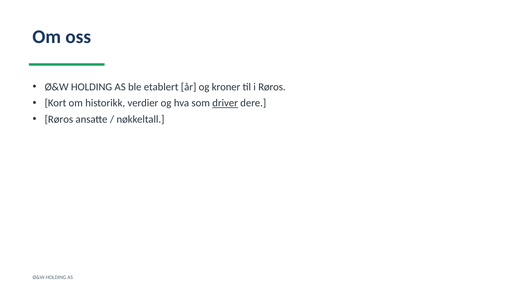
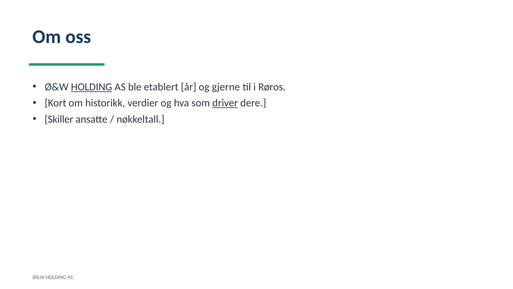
HOLDING underline: none -> present (92, 87)
kroner: kroner -> gjerne (226, 87)
Røros: Røros -> Skiller (59, 119)
